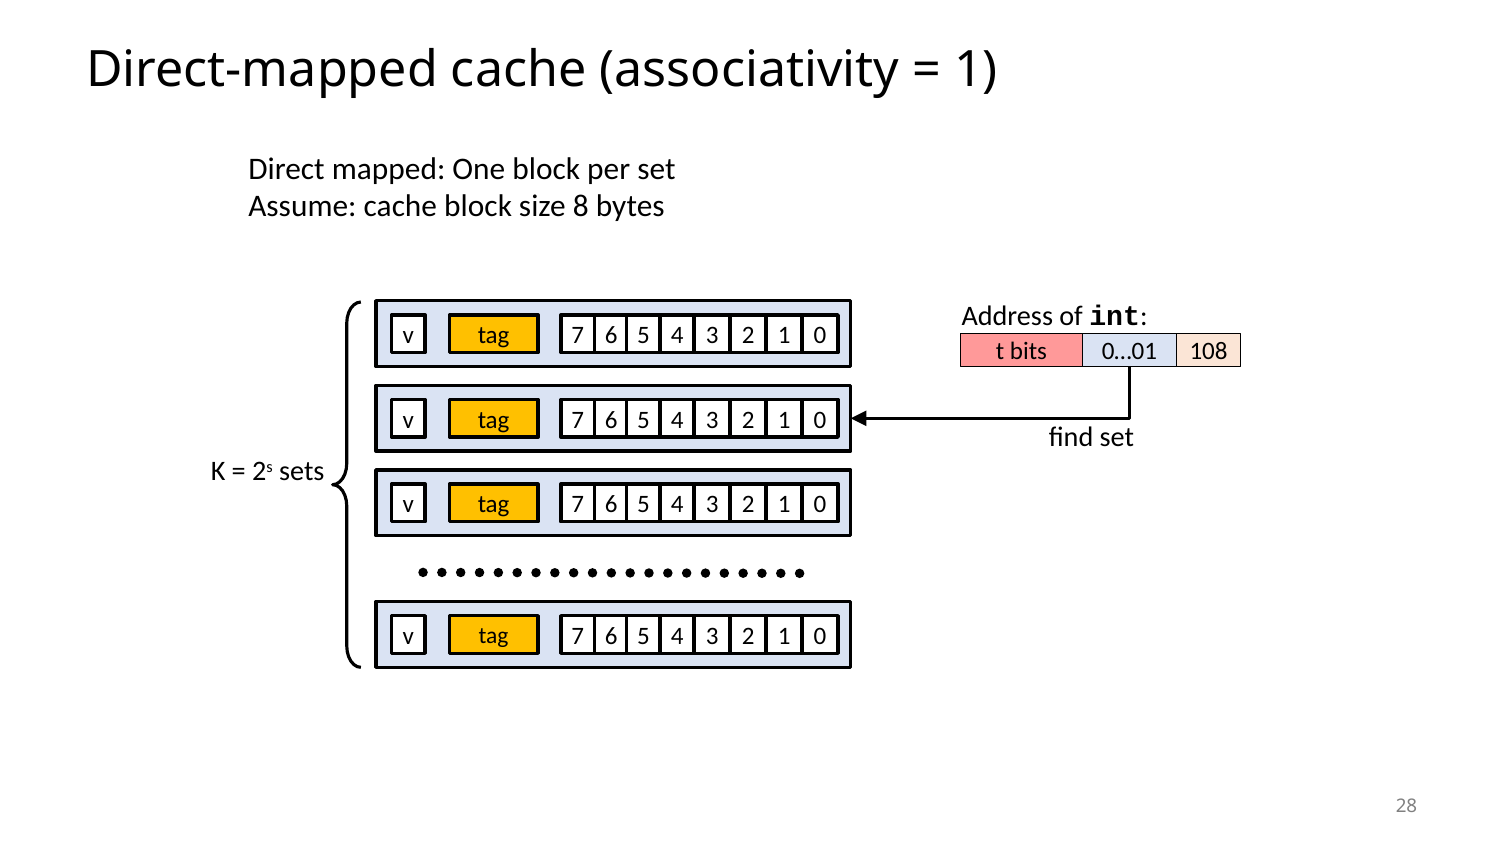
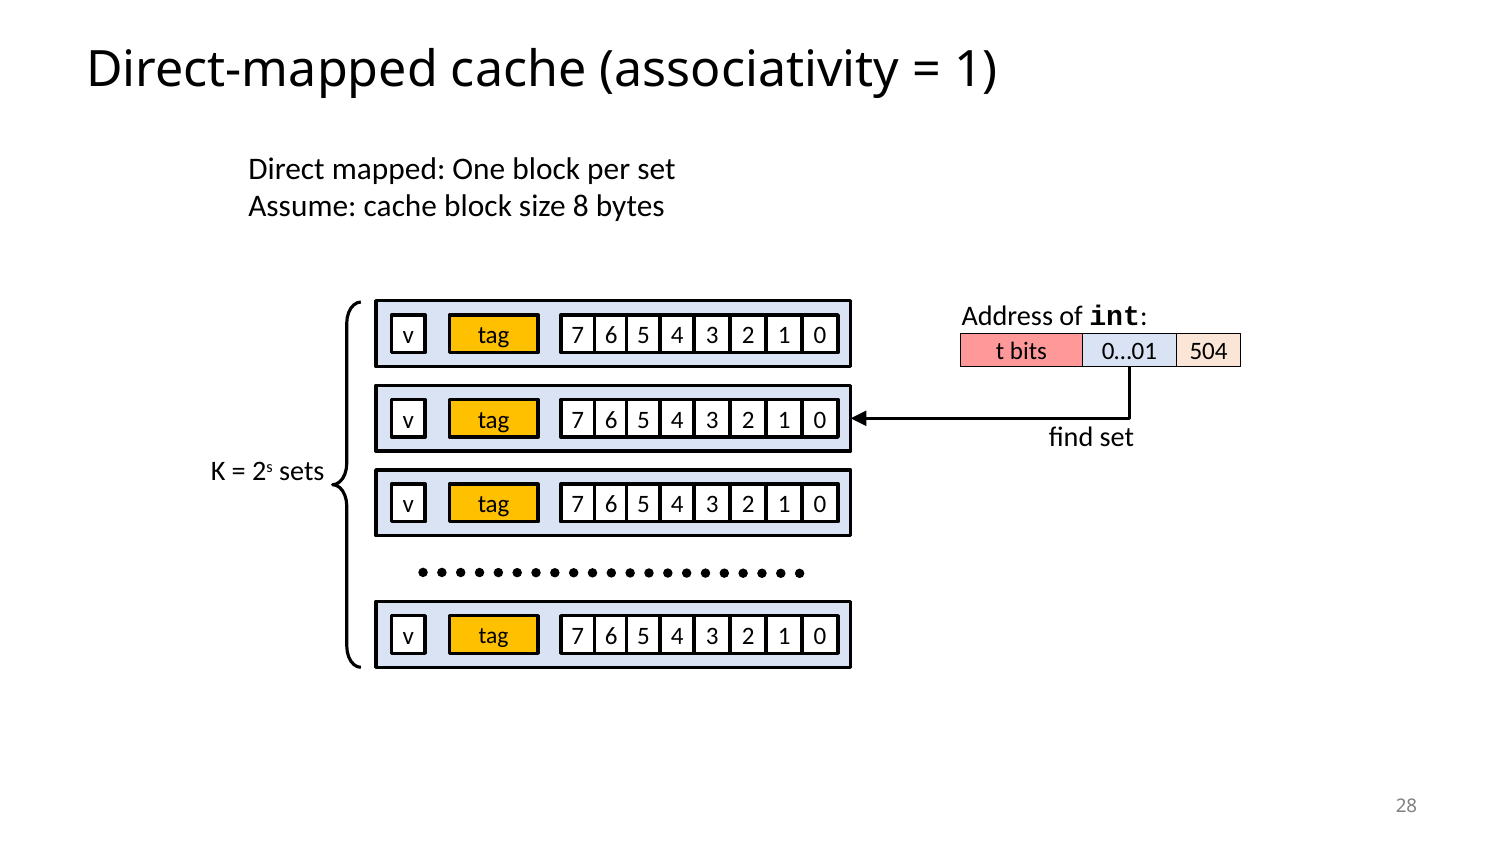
108: 108 -> 504 (1209, 352)
